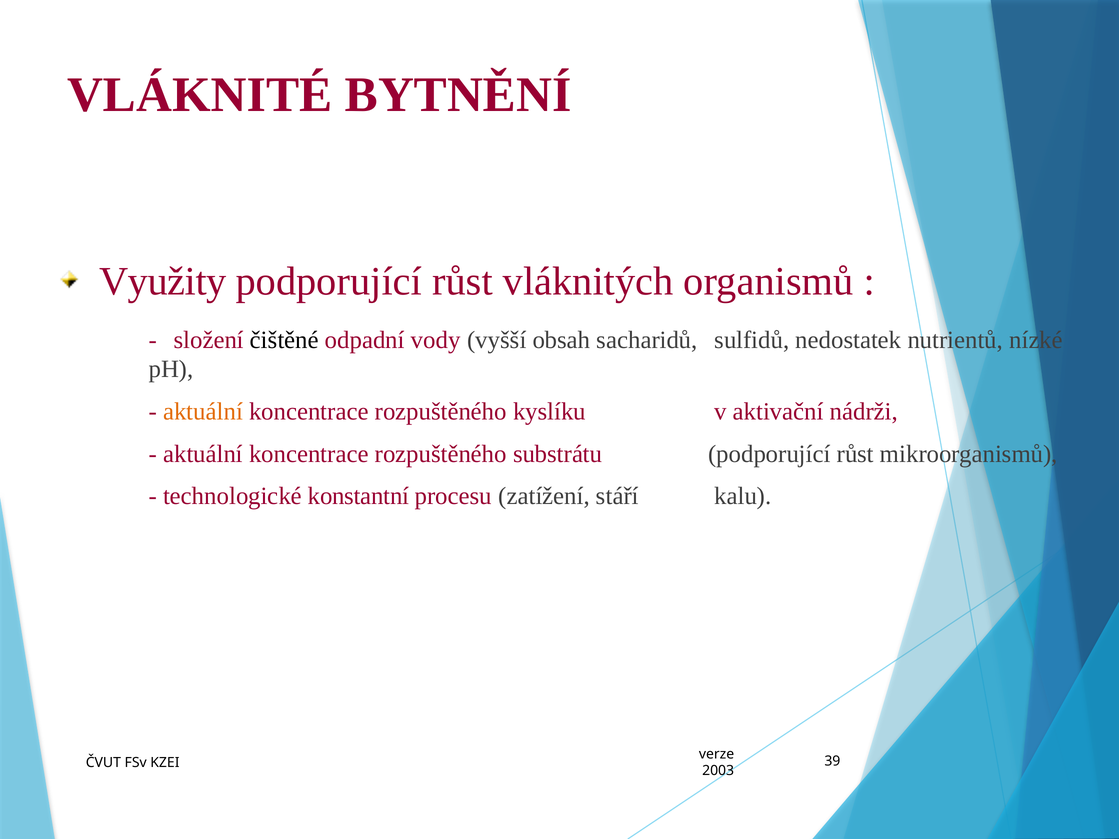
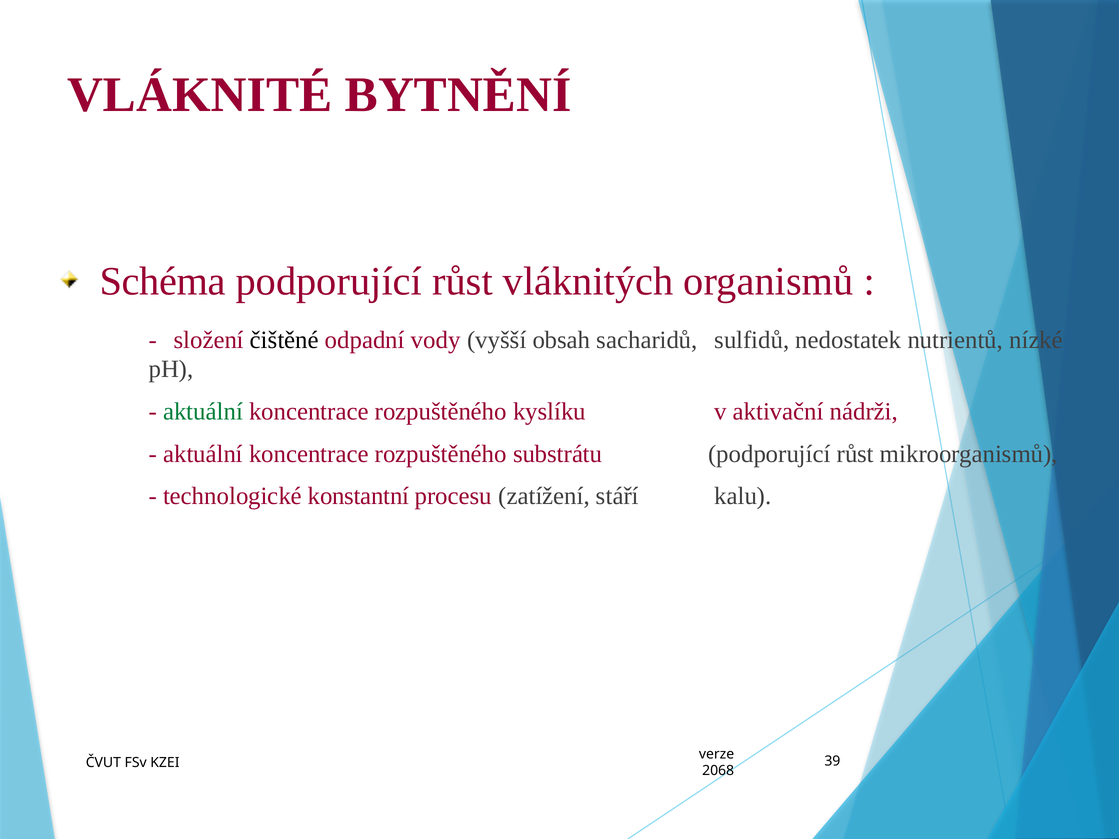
Využity: Využity -> Schéma (163, 281)
aktuální colour: orange -> green (203, 412)
2003: 2003 -> 2068 (718, 771)
